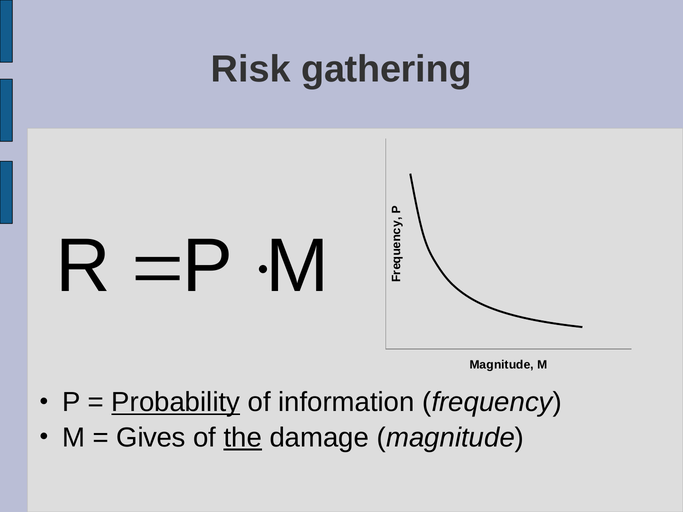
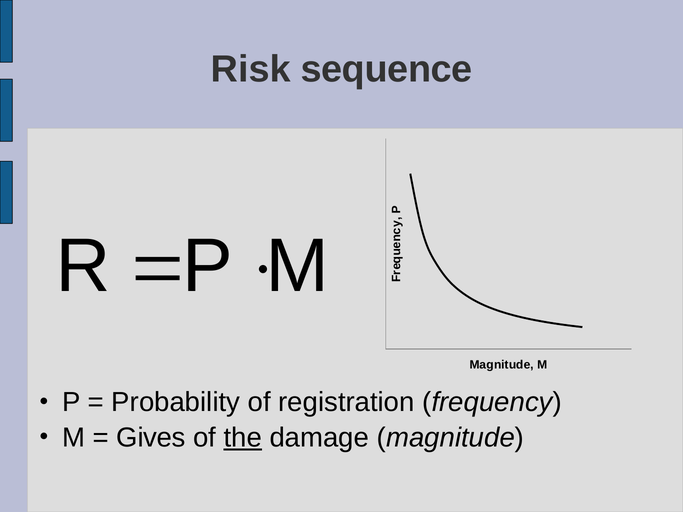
gathering: gathering -> sequence (387, 69)
Probability underline: present -> none (176, 403)
information: information -> registration (346, 403)
